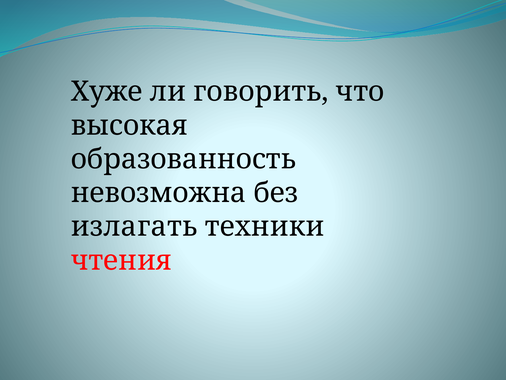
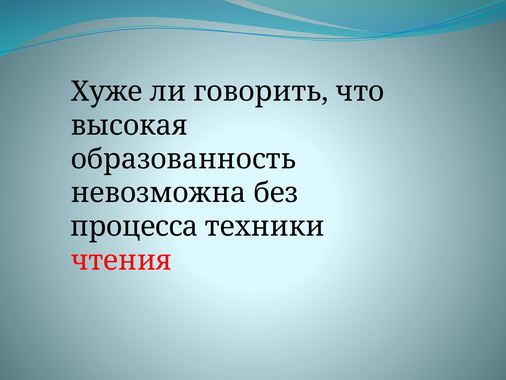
излагать: излагать -> процесса (134, 226)
